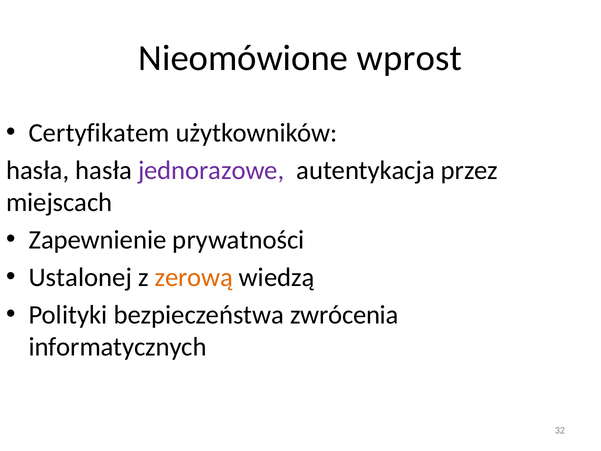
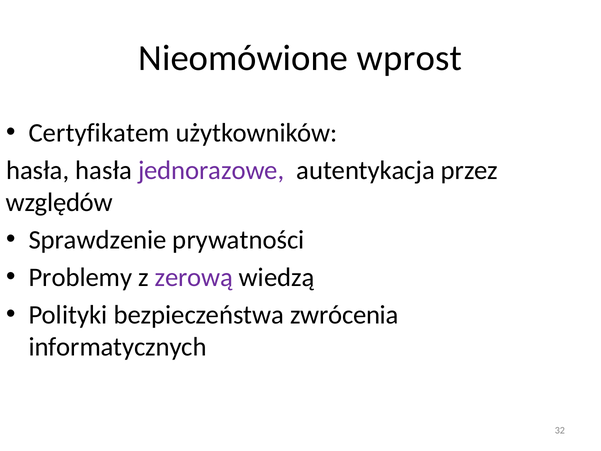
miejscach: miejscach -> względów (59, 202)
Zapewnienie: Zapewnienie -> Sprawdzenie (98, 240)
Ustalonej: Ustalonej -> Problemy (80, 277)
zerową colour: orange -> purple (194, 277)
